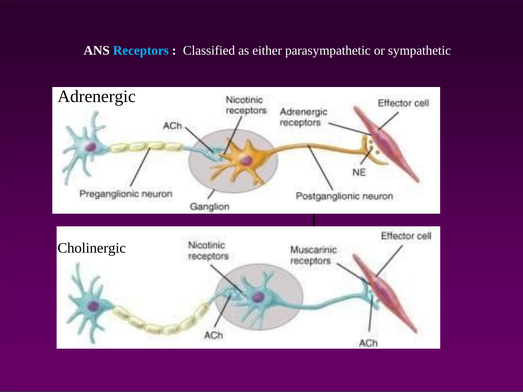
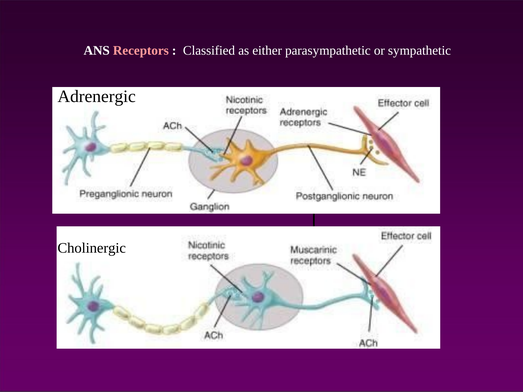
Receptors colour: light blue -> pink (141, 50)
